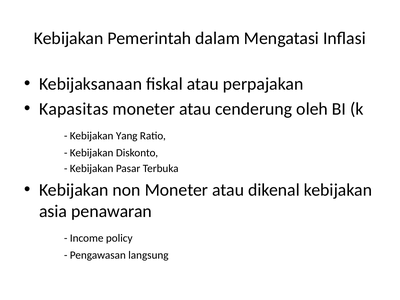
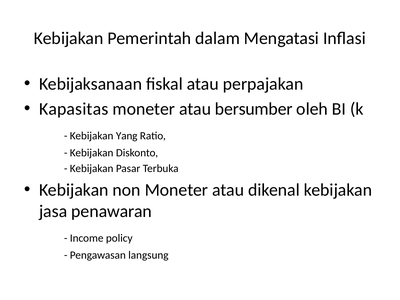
cenderung: cenderung -> bersumber (254, 109)
asia: asia -> jasa (53, 211)
